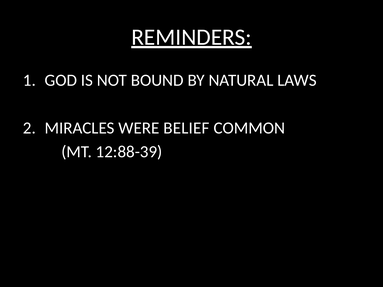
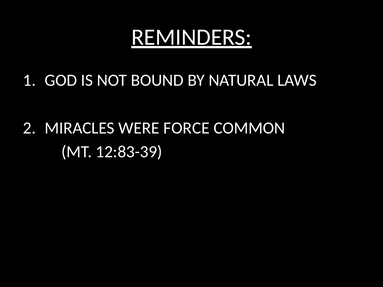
BELIEF: BELIEF -> FORCE (186, 128)
12:88-39: 12:88-39 -> 12:83-39 (129, 152)
